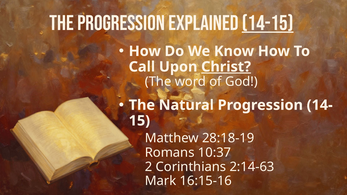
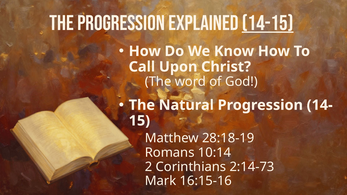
Christ underline: present -> none (226, 67)
10:37: 10:37 -> 10:14 (215, 153)
2:14-63: 2:14-63 -> 2:14-73 (252, 167)
